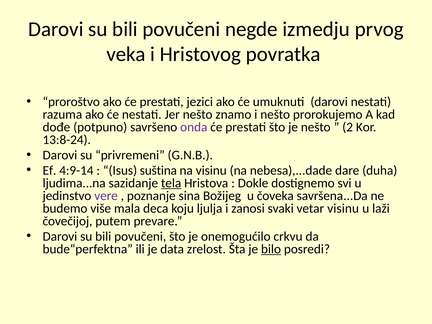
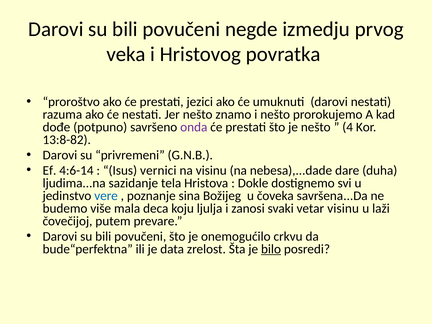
2: 2 -> 4 (348, 127)
13:8-24: 13:8-24 -> 13:8-82 (67, 140)
4:9-14: 4:9-14 -> 4:6-14 (76, 170)
suština: suština -> vernici (158, 170)
tela underline: present -> none (171, 183)
vere colour: purple -> blue (106, 196)
